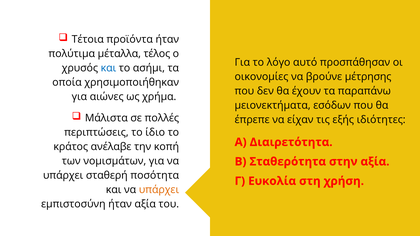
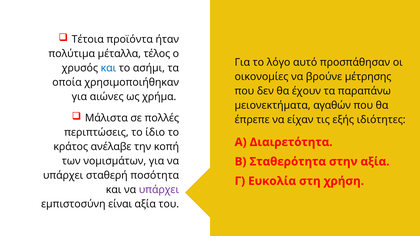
εσόδων: εσόδων -> αγαθών (332, 106)
υπάρχει colour: orange -> purple (159, 190)
εμπιστοσύνη ήταν: ήταν -> είναι (120, 204)
